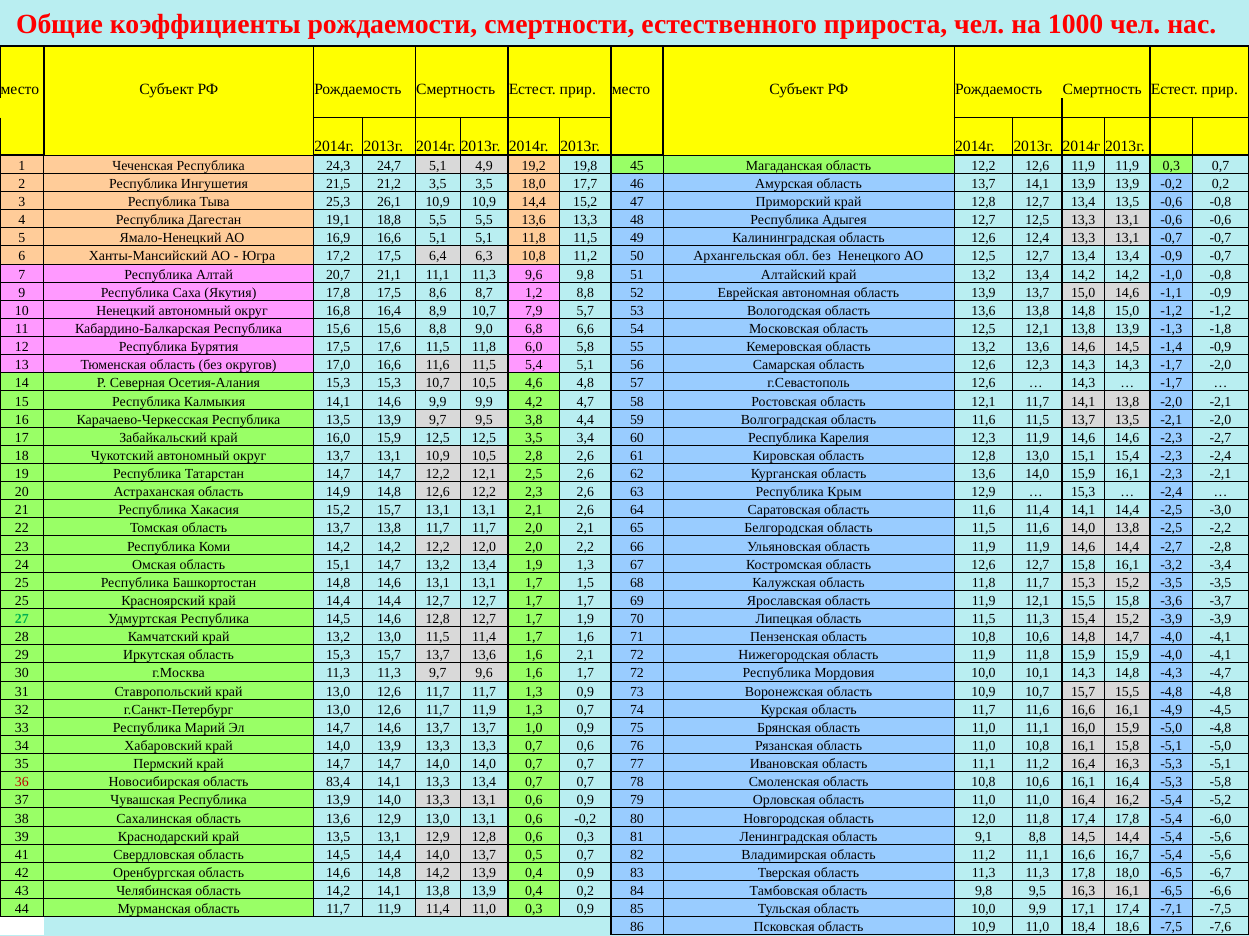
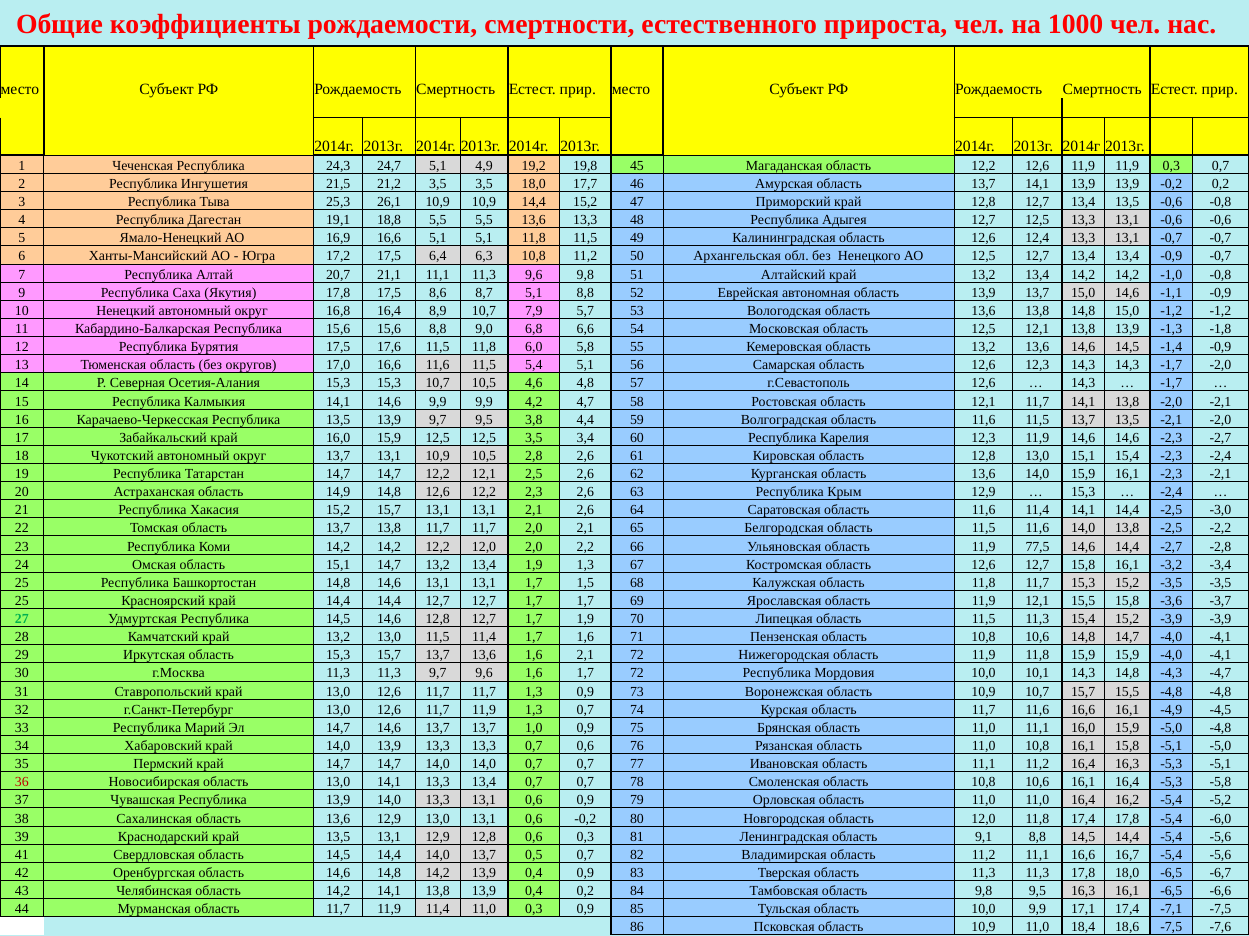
8,7 1,2: 1,2 -> 5,1 (534, 293)
область 11,9 11,9: 11,9 -> 77,5 (1038, 547)
область 83,4: 83,4 -> 13,0 (338, 783)
